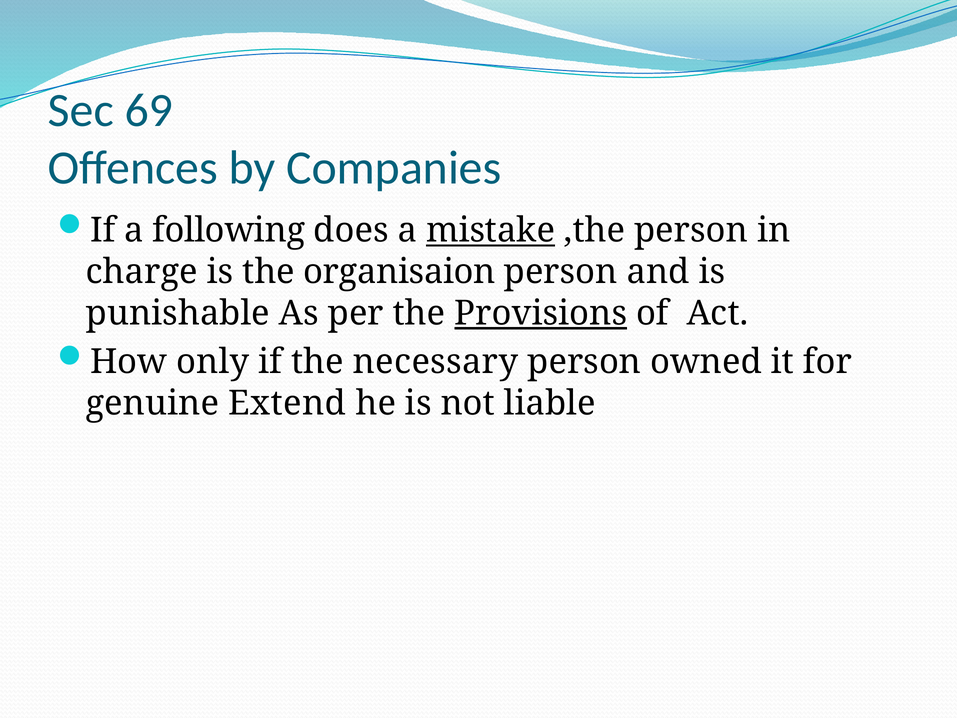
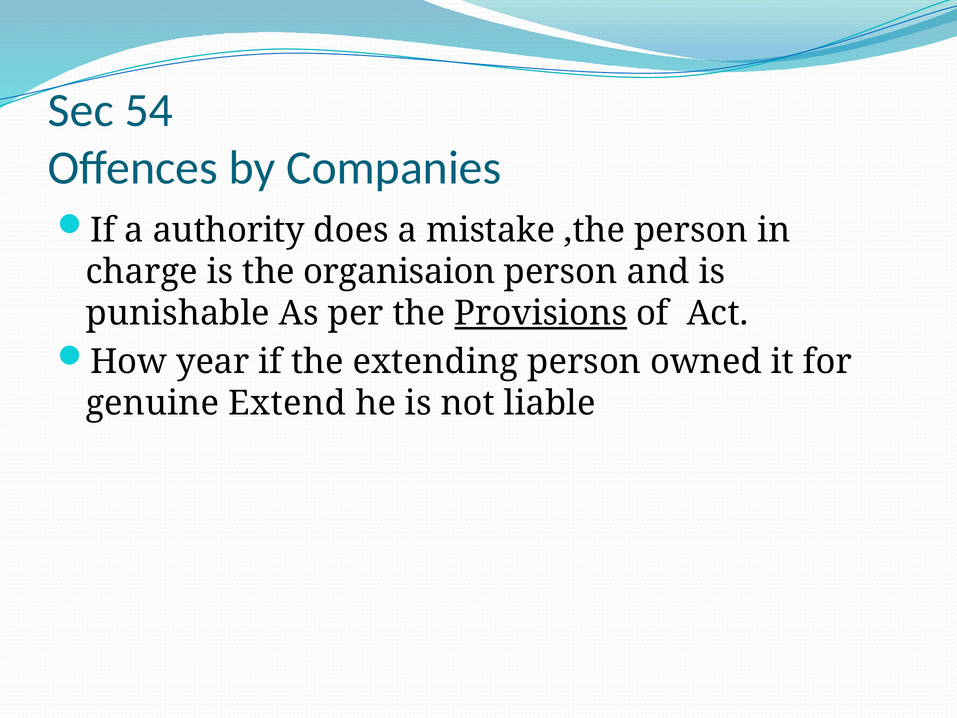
69: 69 -> 54 (149, 111)
following: following -> authority (229, 230)
mistake underline: present -> none (491, 230)
only: only -> year (213, 362)
necessary: necessary -> extending (436, 362)
